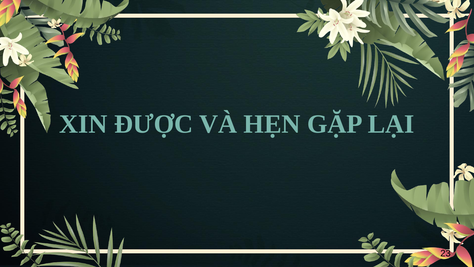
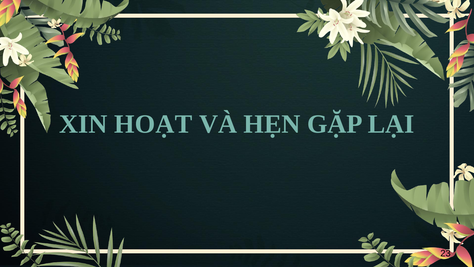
ĐƯỢC: ĐƯỢC -> HOẠT (153, 124)
